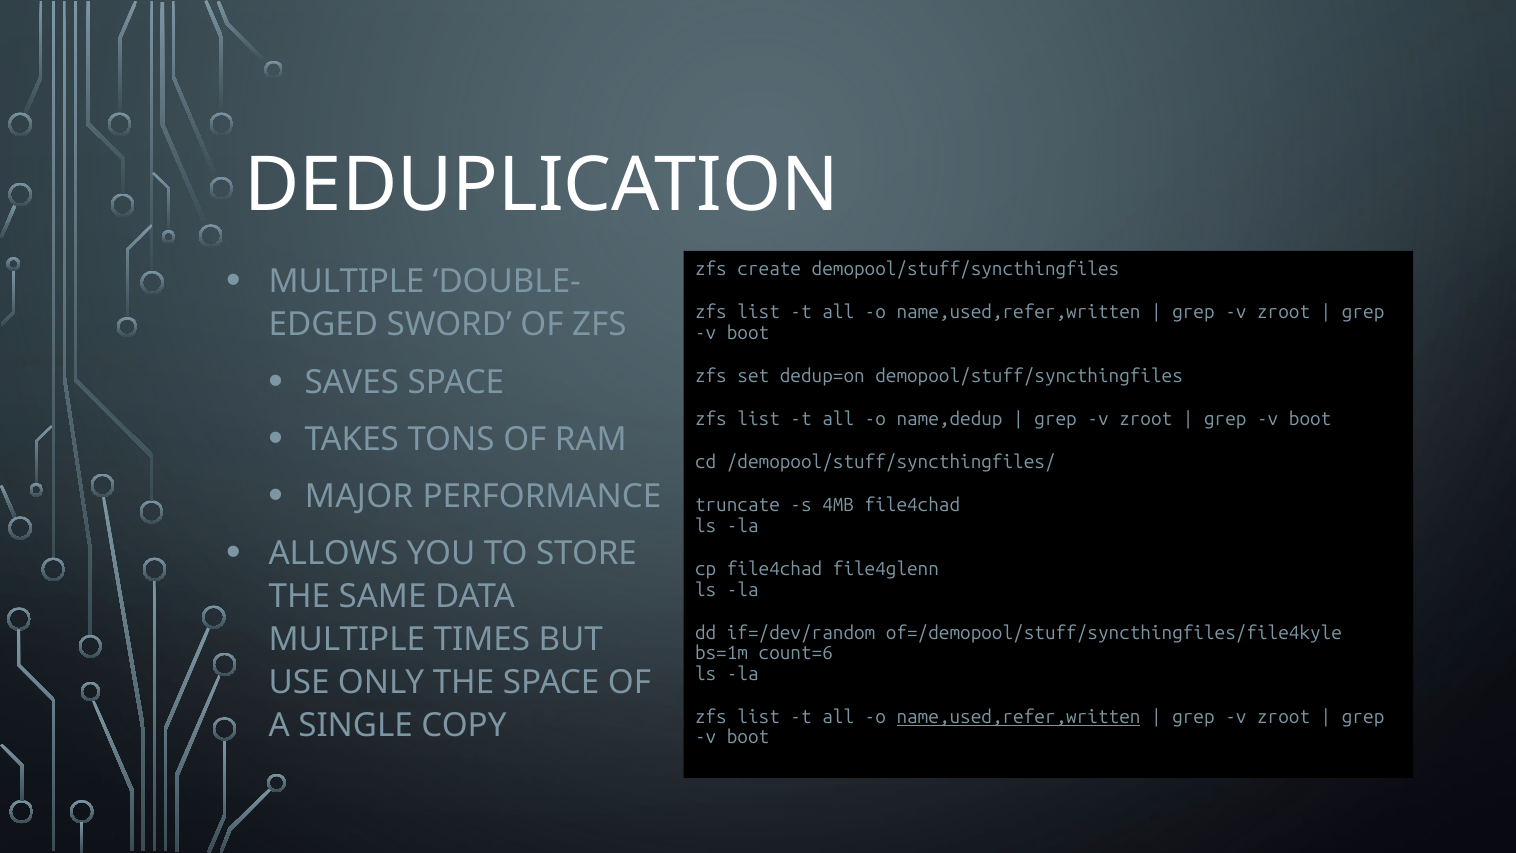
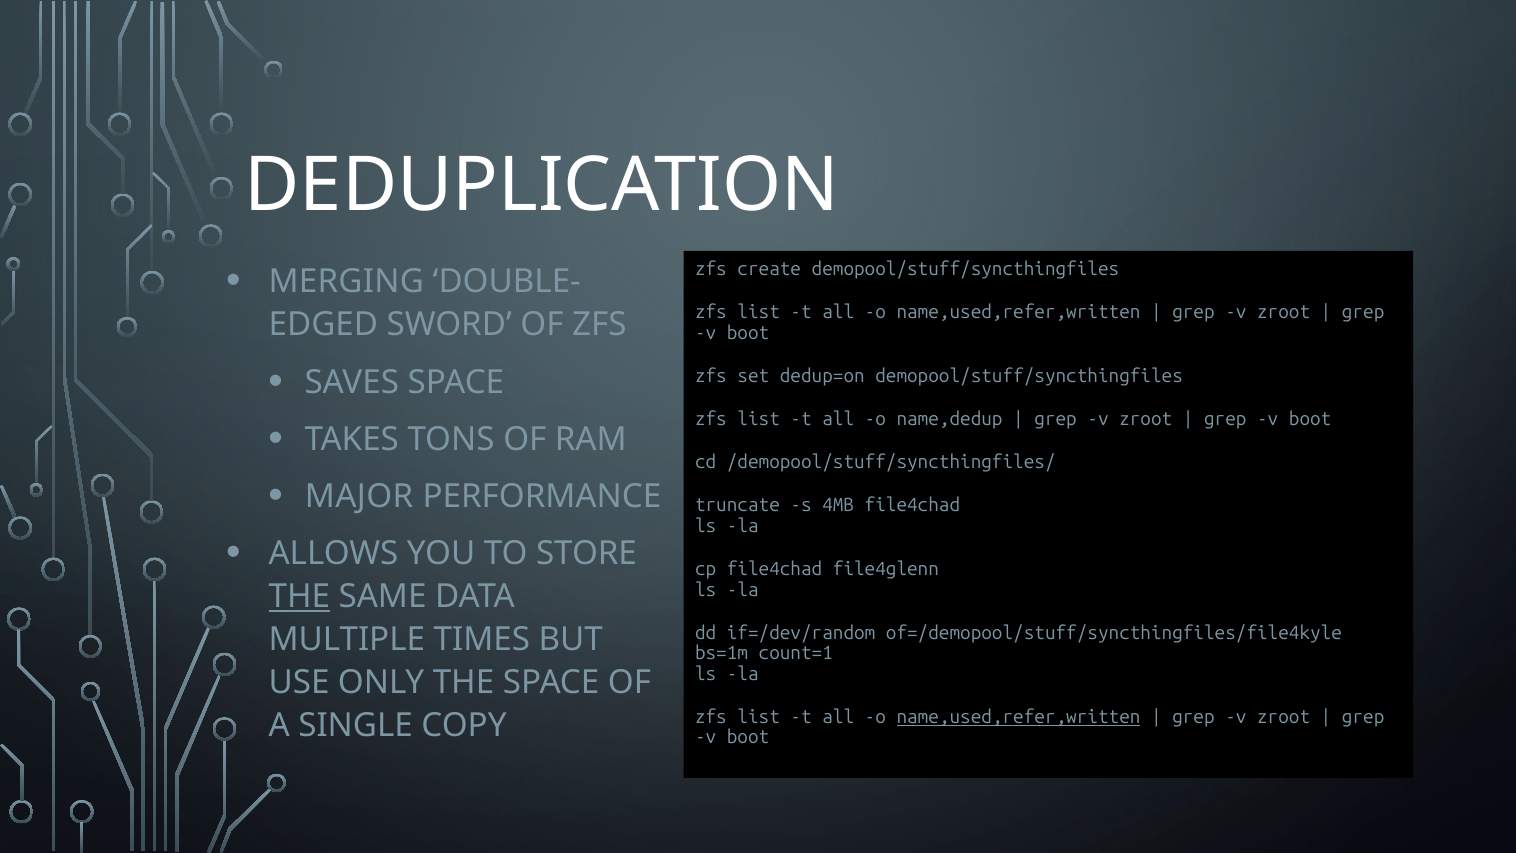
MULTIPLE: MULTIPLE -> MERGING (346, 282)
THE underline: none -> present (299, 596)
count=6: count=6 -> count=1 (796, 653)
